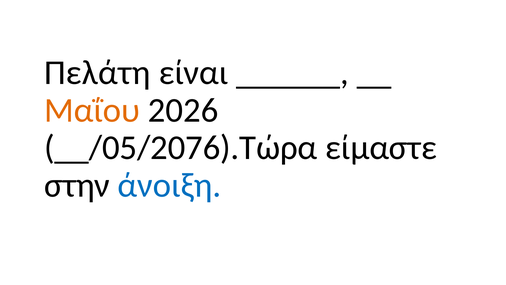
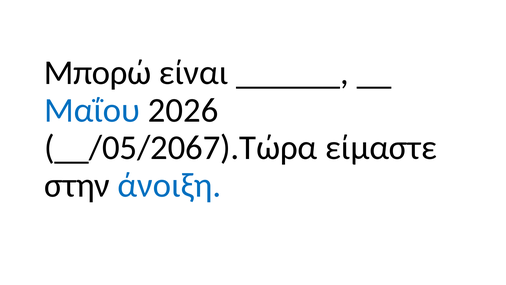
Πελάτη: Πελάτη -> Μπορώ (98, 72)
Μαΐου colour: orange -> blue (92, 110)
__/05/2076).Τώρα: __/05/2076).Τώρα -> __/05/2067).Τώρα (181, 148)
